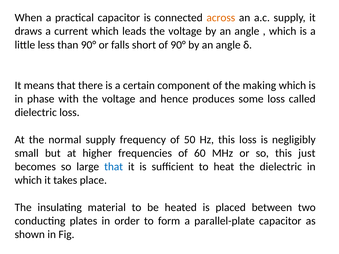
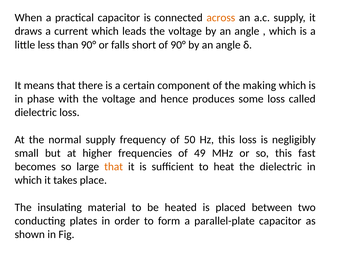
60: 60 -> 49 (200, 153)
just: just -> fast (307, 153)
that colour: blue -> orange (114, 167)
